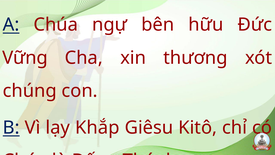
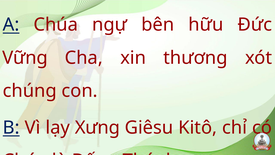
Khắp: Khắp -> Xưng (97, 127)
